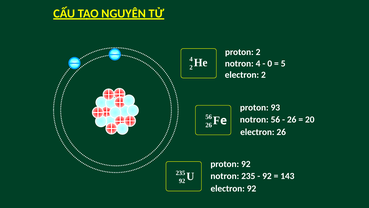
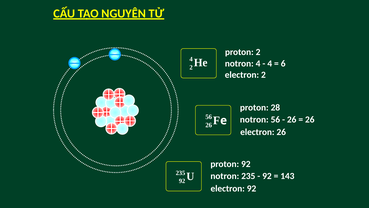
0: 0 -> 4 (270, 63)
5: 5 -> 6 (283, 63)
93: 93 -> 28 (275, 107)
20: 20 -> 26 (310, 119)
